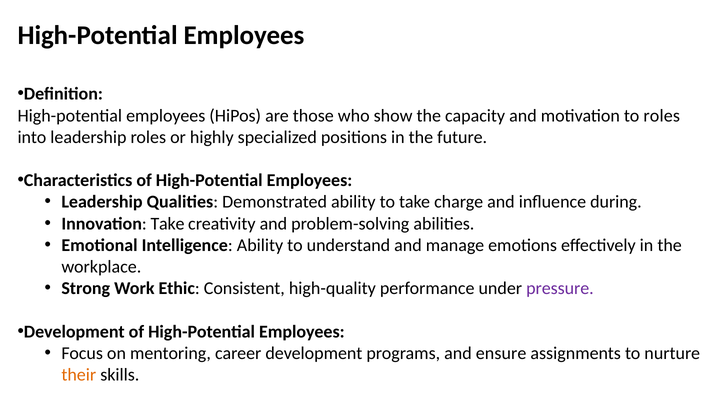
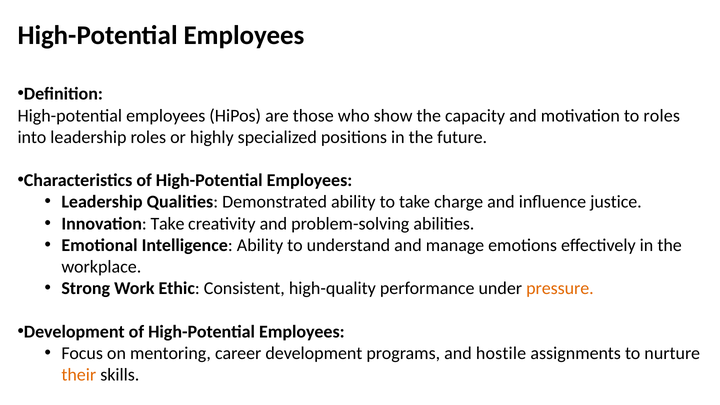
during: during -> justice (616, 202)
pressure colour: purple -> orange (560, 288)
ensure: ensure -> hostile (501, 353)
